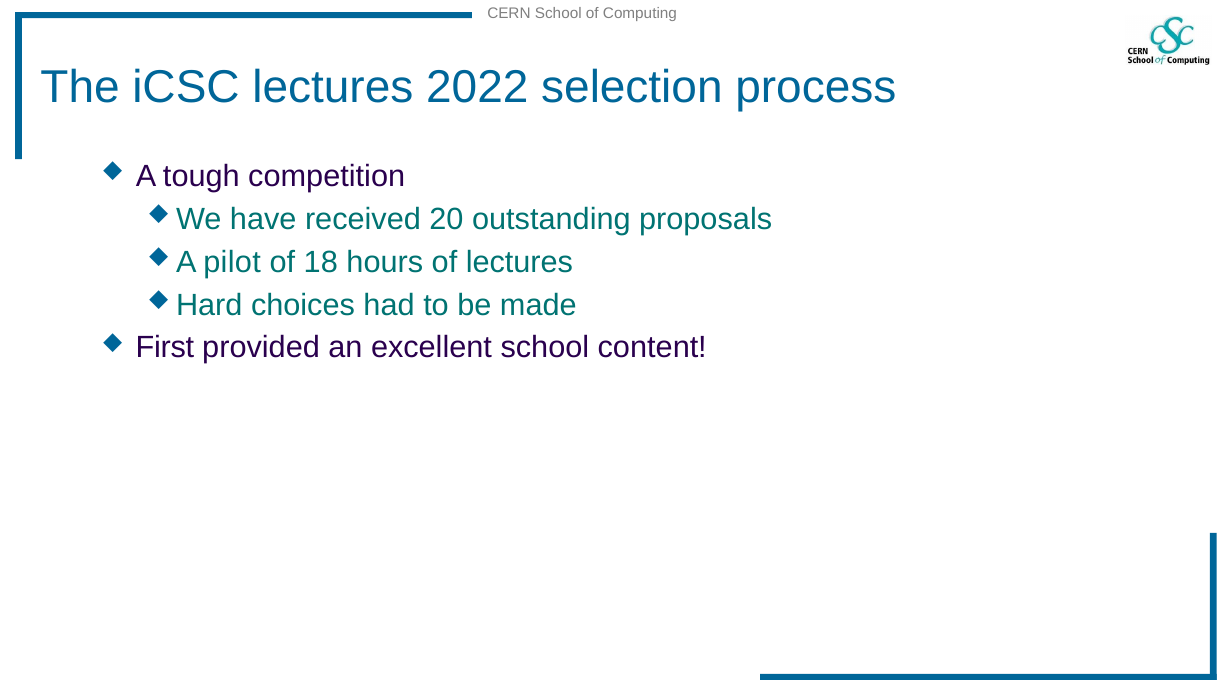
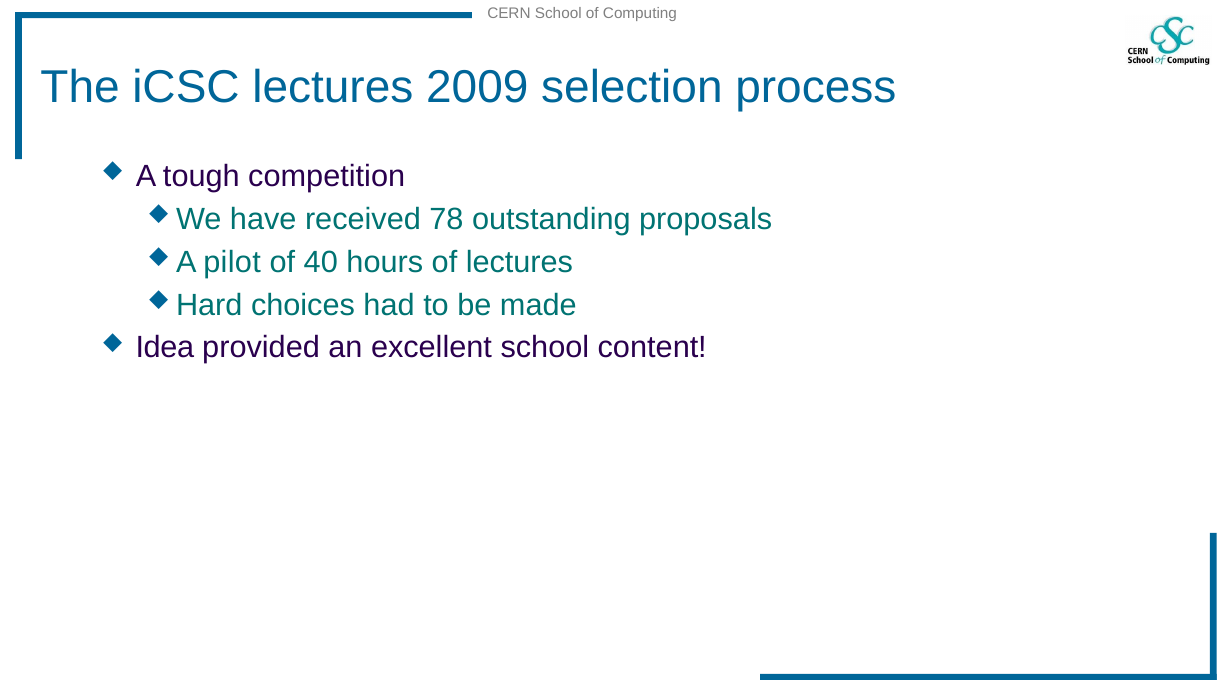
2022: 2022 -> 2009 (477, 88)
20: 20 -> 78 (446, 219)
18: 18 -> 40 (321, 262)
First: First -> Idea (165, 348)
